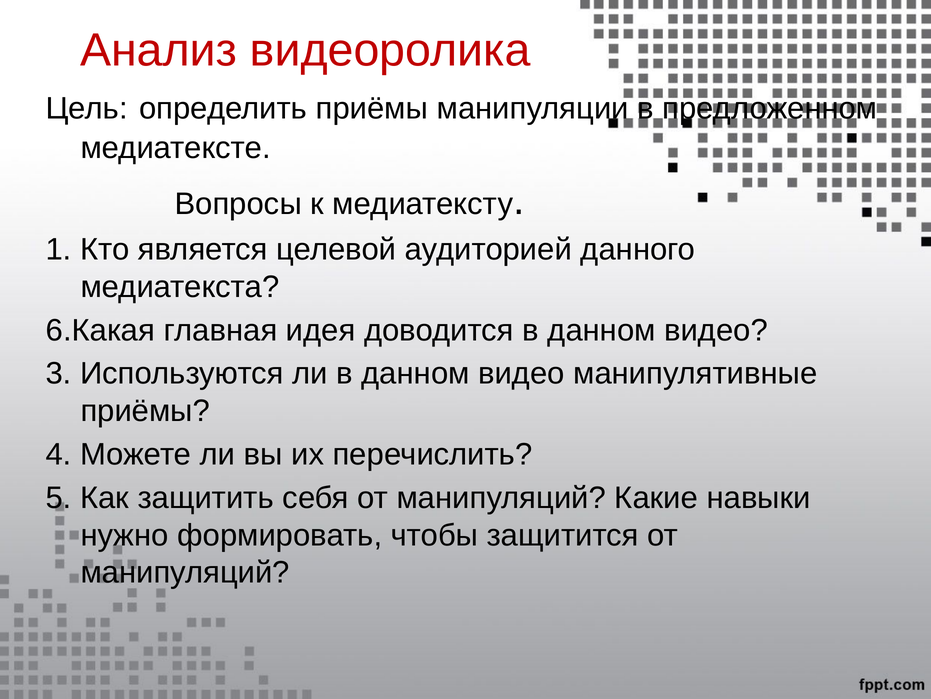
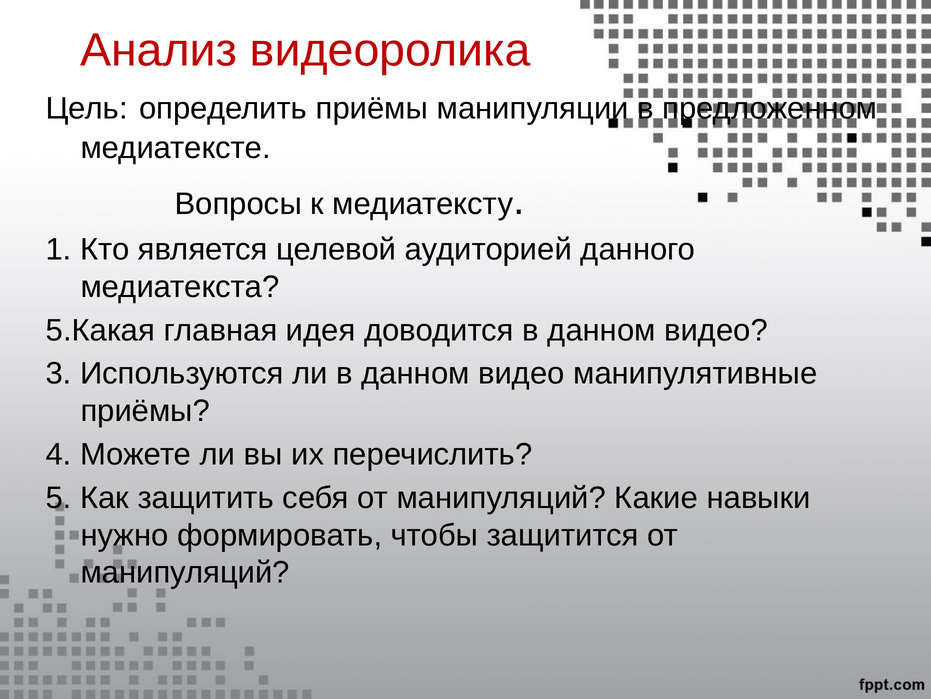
6.Какая: 6.Какая -> 5.Какая (100, 330)
